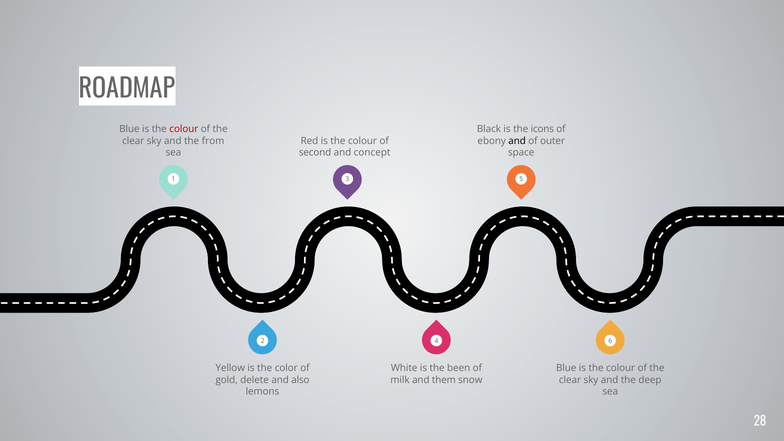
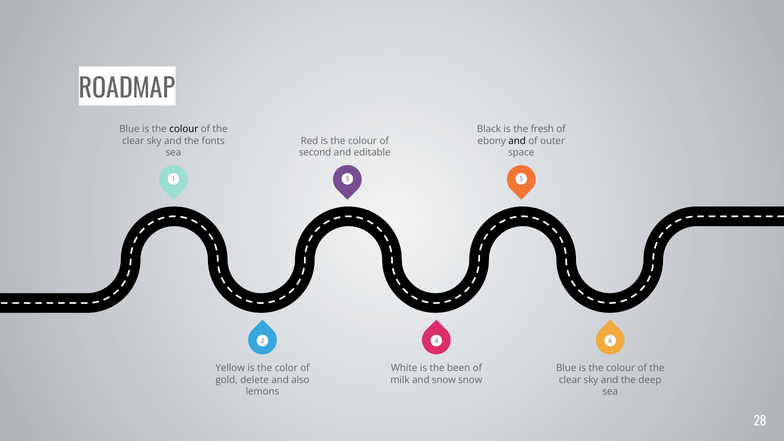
colour colour: red -> black (184, 129)
icons: icons -> fresh (542, 129)
from: from -> fonts (213, 141)
concept: concept -> editable (372, 153)
and them: them -> snow (444, 380)
